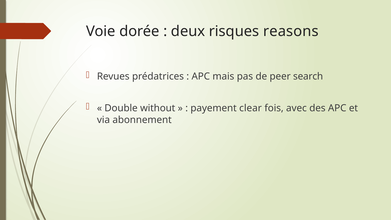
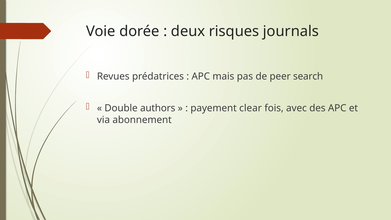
reasons: reasons -> journals (291, 31)
without: without -> authors (158, 108)
